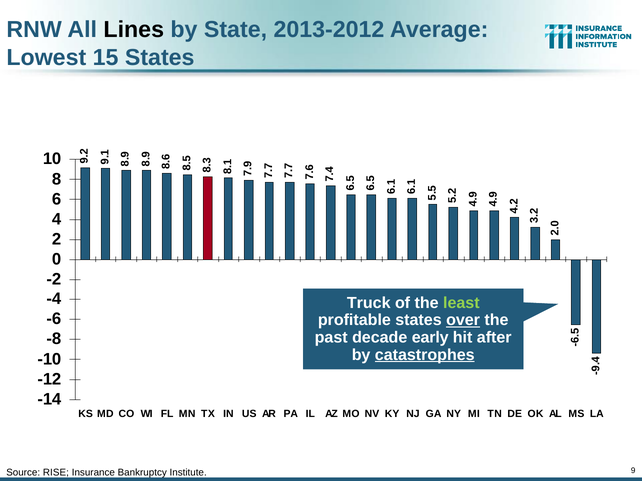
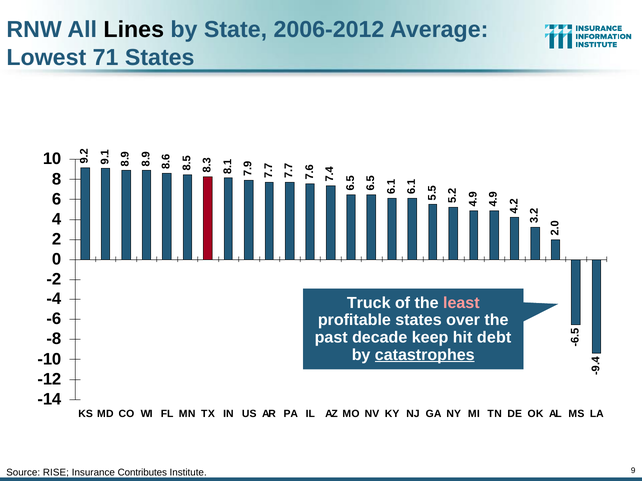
2013-2012: 2013-2012 -> 2006-2012 (329, 30)
15: 15 -> 71 (106, 58)
least colour: light green -> pink (461, 303)
over underline: present -> none (463, 321)
early: early -> keep (430, 338)
after: after -> debt (494, 338)
Bankruptcy: Bankruptcy -> Contributes (142, 473)
